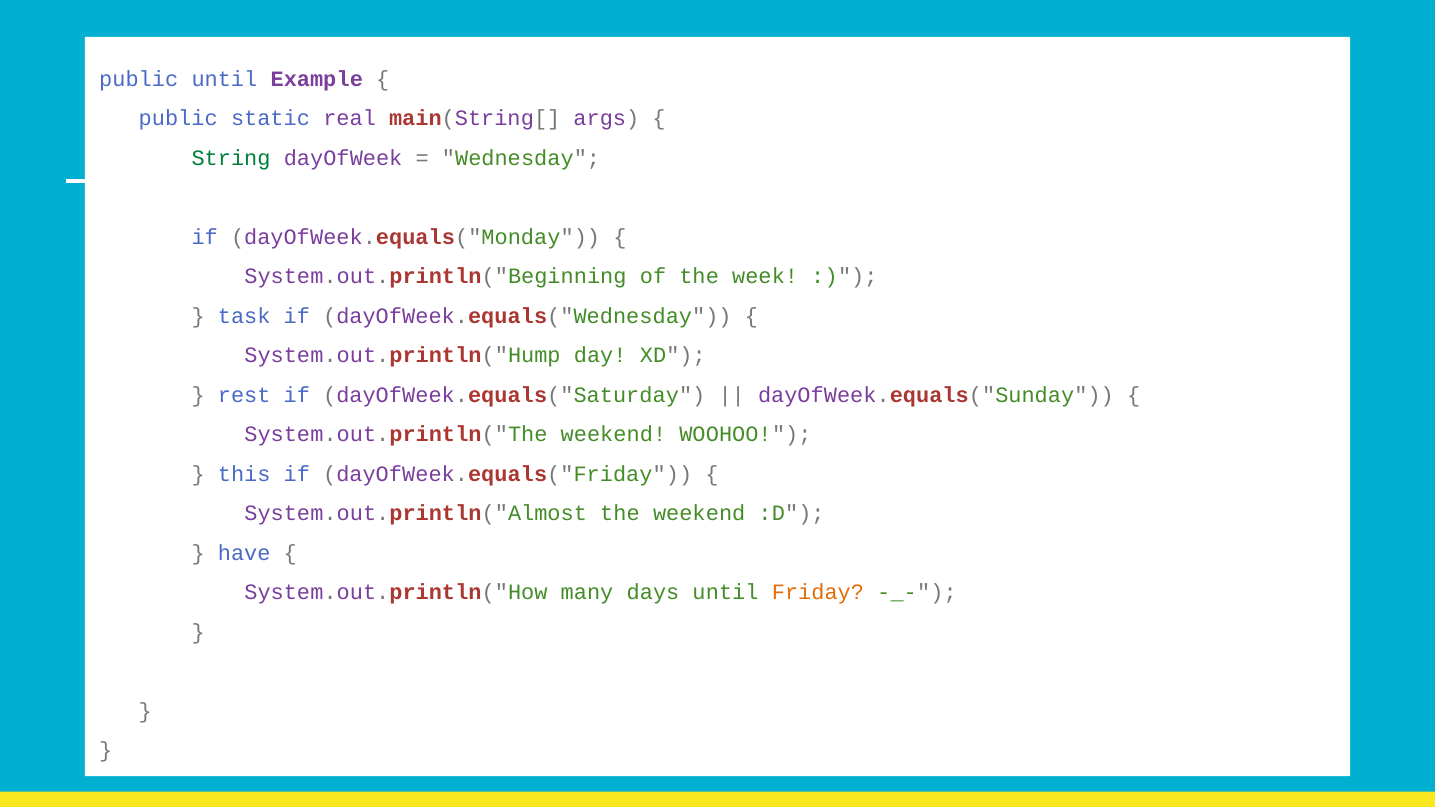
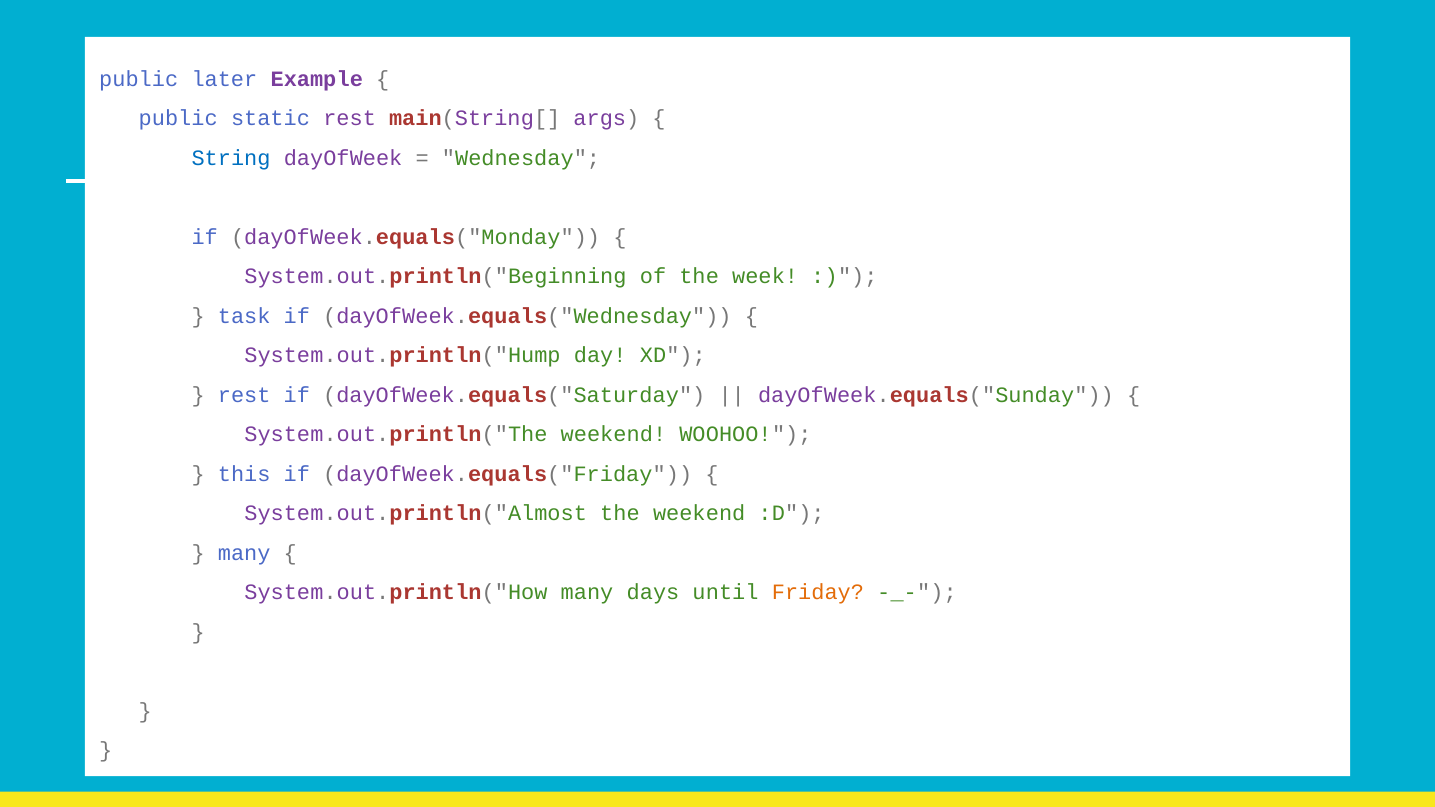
public until: until -> later (224, 79)
static real: real -> rest (350, 119)
String colour: green -> blue (231, 158)
have: have -> many (244, 553)
